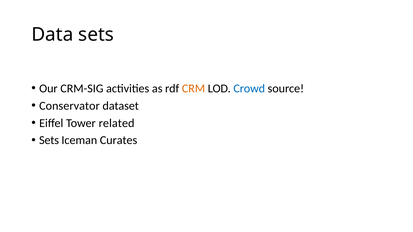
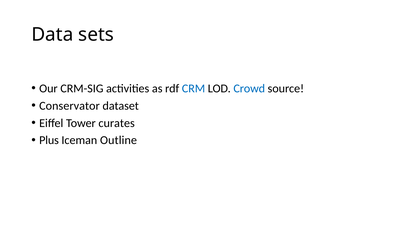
CRM colour: orange -> blue (194, 89)
related: related -> curates (117, 123)
Sets: Sets -> Plus (49, 141)
Curates: Curates -> Outline (119, 141)
